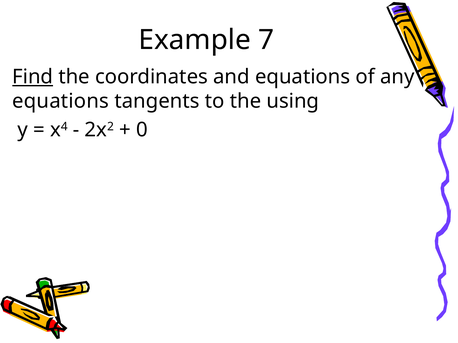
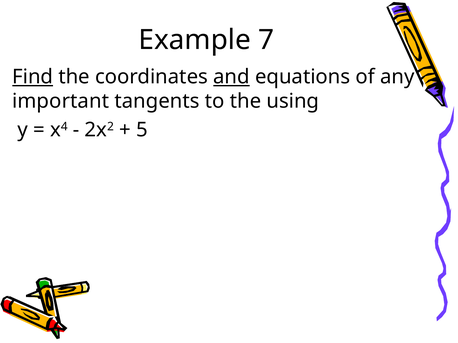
and underline: none -> present (231, 77)
equations: equations -> important (61, 101)
0: 0 -> 5 (142, 130)
